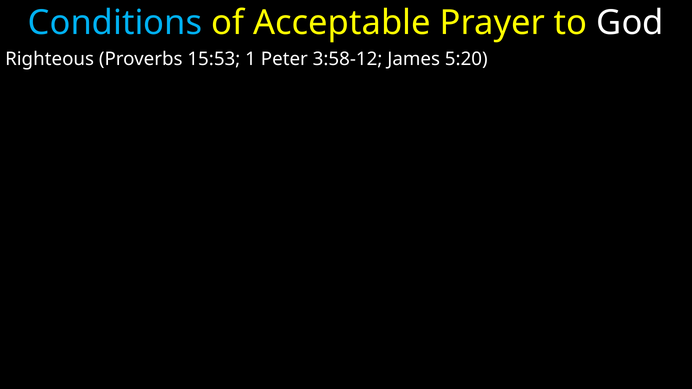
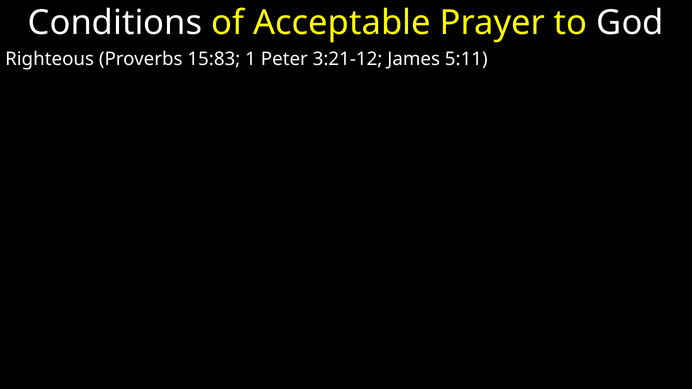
Conditions colour: light blue -> white (115, 23)
15:53: 15:53 -> 15:83 (214, 59)
3:58-12: 3:58-12 -> 3:21-12 (348, 59)
5:20: 5:20 -> 5:11 (466, 59)
